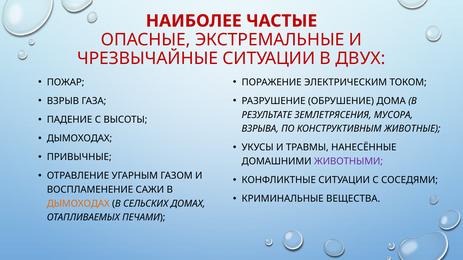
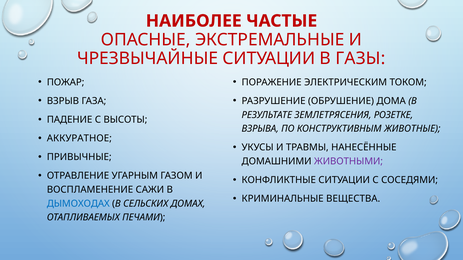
ДВУХ: ДВУХ -> ГАЗЫ (360, 58)
МУСОРА: МУСОРА -> РОЗЕТКЕ (394, 115)
ДЫМОХОДАХ: ДЫМОХОДАХ -> АККУРАТНОЕ (79, 139)
ДЫМОХОДАХ colour: orange -> blue (78, 204)
